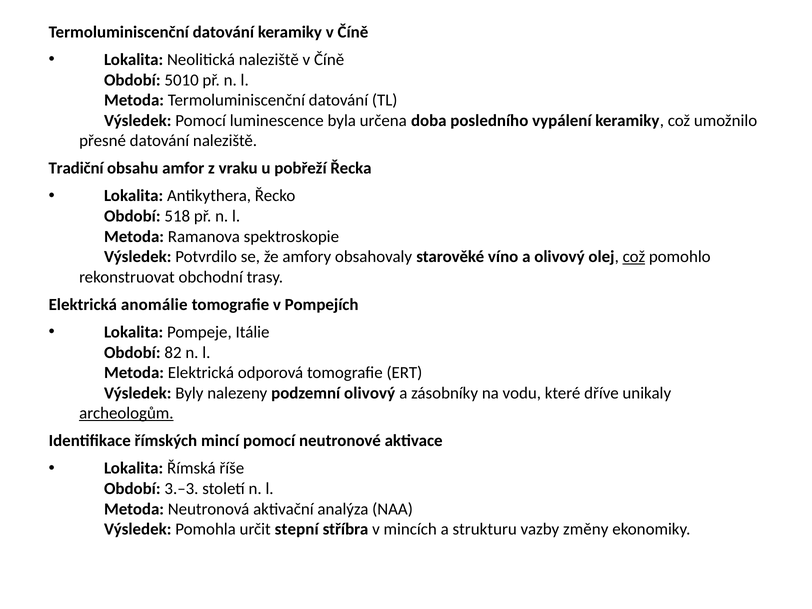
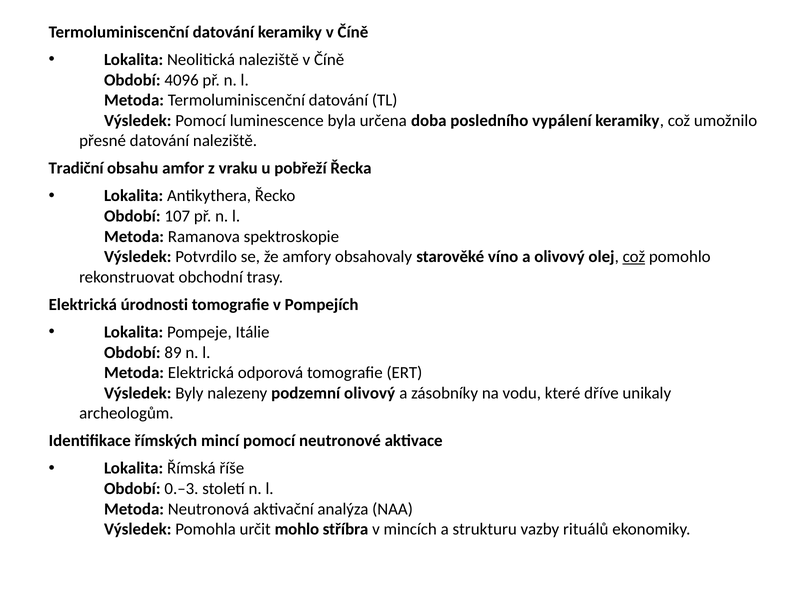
5010: 5010 -> 4096 (182, 80)
518: 518 -> 107 (177, 216)
anomálie: anomálie -> úrodnosti (154, 305)
82: 82 -> 89 (173, 352)
archeologům underline: present -> none (126, 413)
3.–3: 3.–3 -> 0.–3 (181, 489)
stepní: stepní -> mohlo (297, 529)
změny: změny -> rituálů (586, 529)
